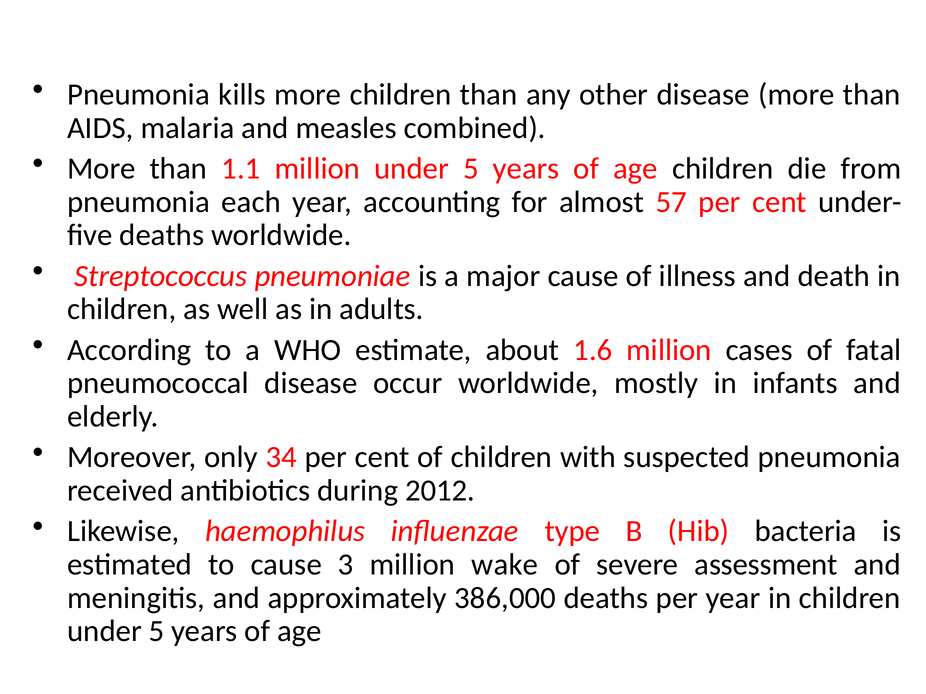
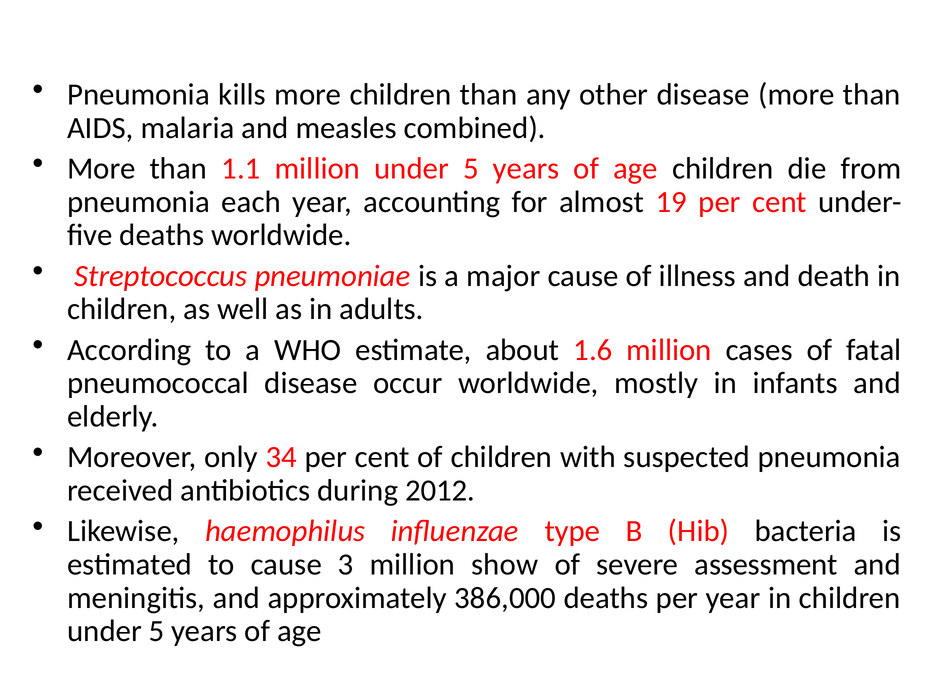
57: 57 -> 19 (671, 202)
wake: wake -> show (505, 565)
